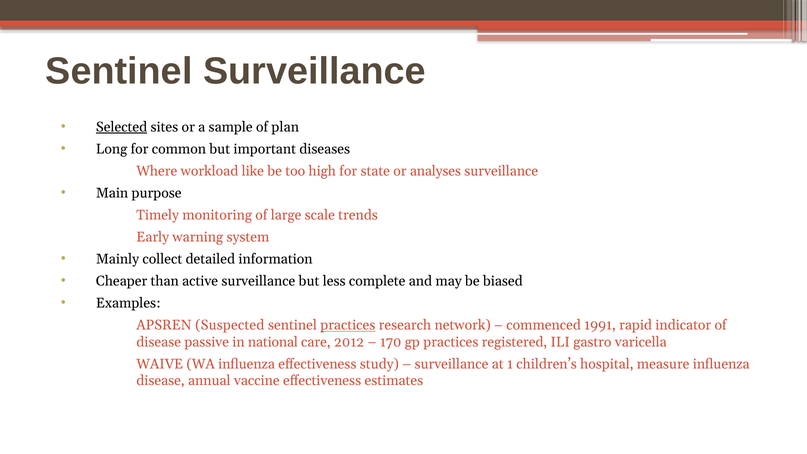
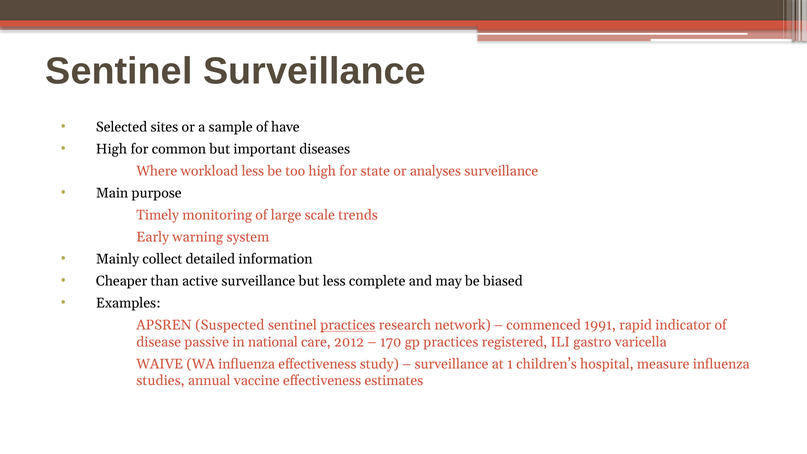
Selected underline: present -> none (122, 127)
plan: plan -> have (285, 127)
Long: Long -> High (112, 149)
workload like: like -> less (253, 171)
disease: disease -> studies (160, 381)
